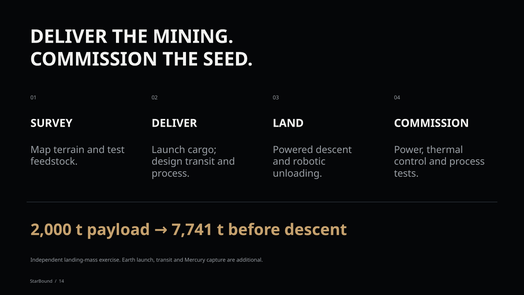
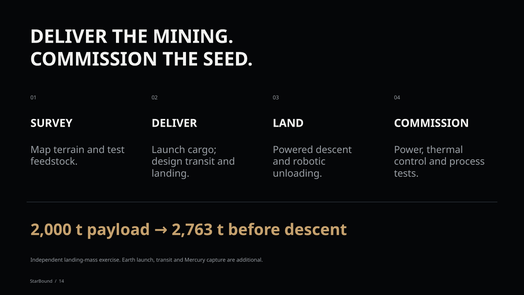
process: process -> landing (171, 173)
7,741: 7,741 -> 2,763 (192, 230)
